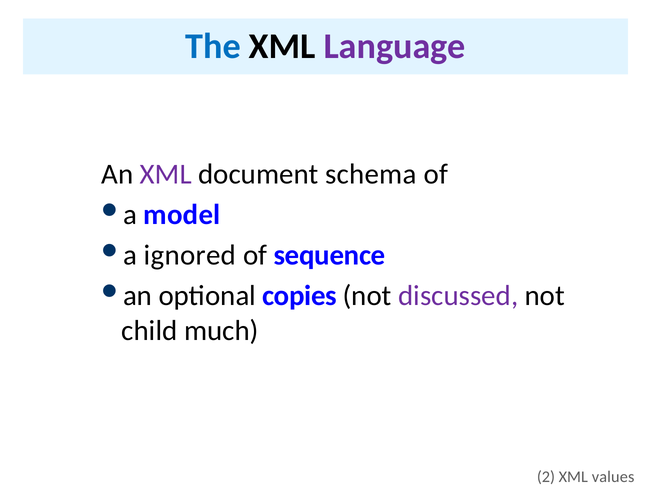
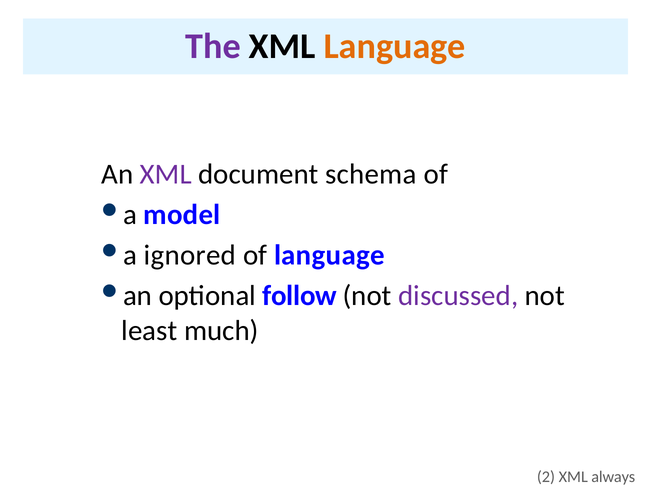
The colour: blue -> purple (213, 46)
Language colour: purple -> orange (395, 46)
of sequence: sequence -> language (329, 255)
copies: copies -> follow (300, 296)
child: child -> least (149, 331)
values: values -> always (613, 477)
